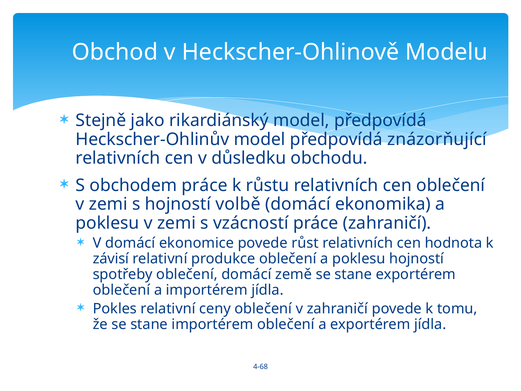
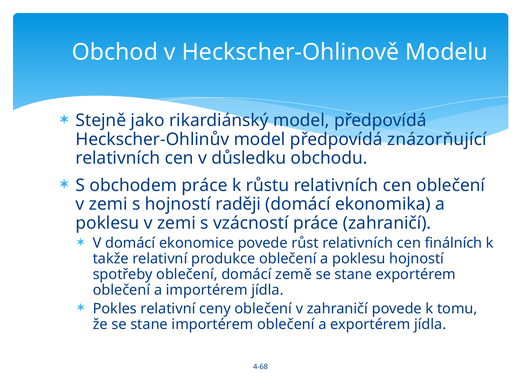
volbě: volbě -> raději (238, 204)
hodnota: hodnota -> finálních (453, 243)
závisí: závisí -> takže (111, 259)
